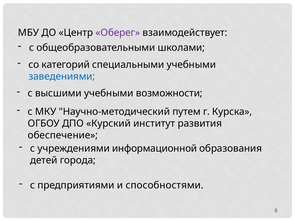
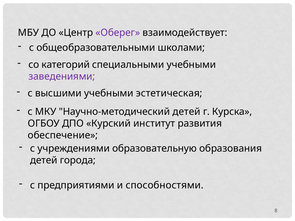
заведениями colour: blue -> purple (62, 77)
возможности: возможности -> эстетическая (169, 93)
Научно-методический путем: путем -> детей (186, 112)
информационной: информационной -> образовательную (155, 149)
